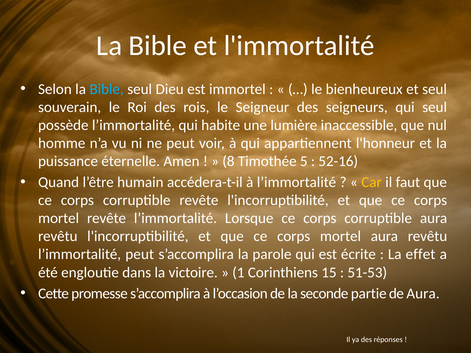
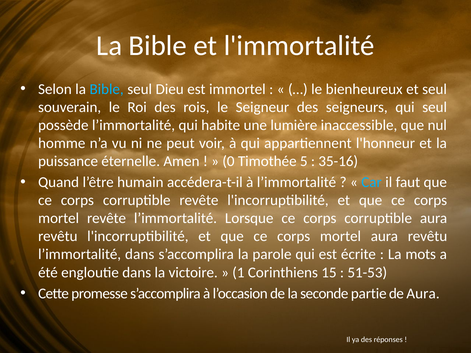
8: 8 -> 0 (228, 161)
52-16: 52-16 -> 35-16 (338, 161)
Car colour: yellow -> light blue (372, 182)
l’immortalité peut: peut -> dans (140, 255)
effet: effet -> mots (421, 255)
